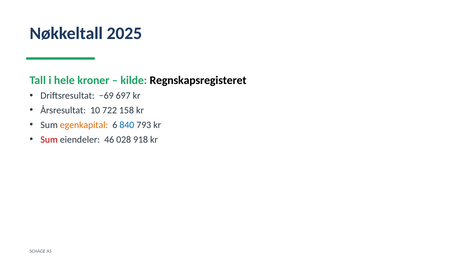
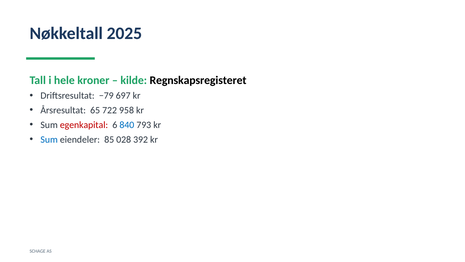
−69: −69 -> −79 (106, 96)
10: 10 -> 65 (95, 110)
158: 158 -> 958 (127, 110)
egenkapital colour: orange -> red (84, 125)
Sum colour: red -> blue (49, 139)
46: 46 -> 85 (109, 139)
918: 918 -> 392 (141, 139)
